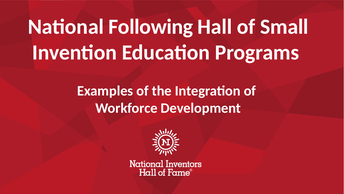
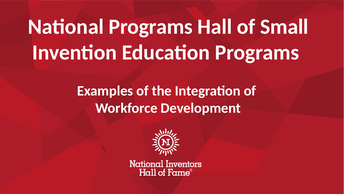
National Following: Following -> Programs (151, 27)
